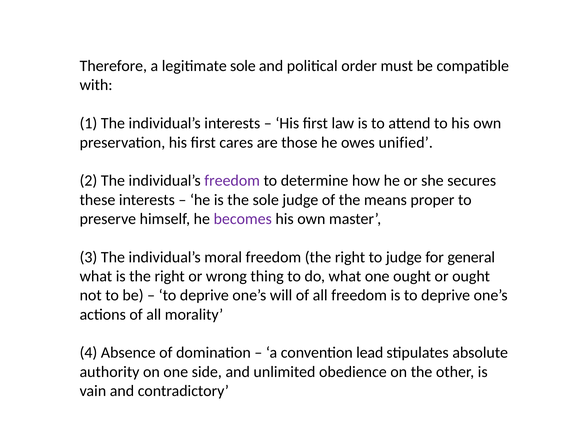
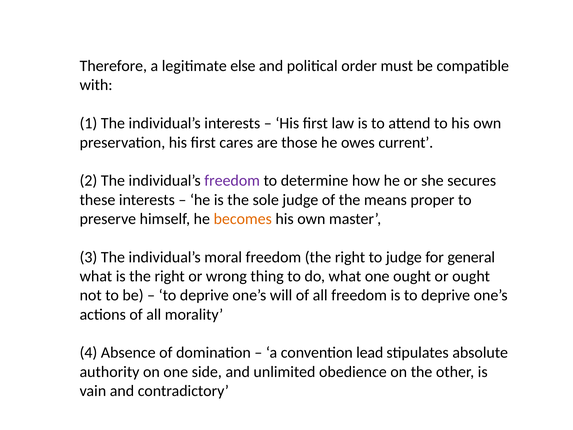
legitimate sole: sole -> else (243, 66)
unified: unified -> current (406, 142)
becomes colour: purple -> orange (243, 219)
